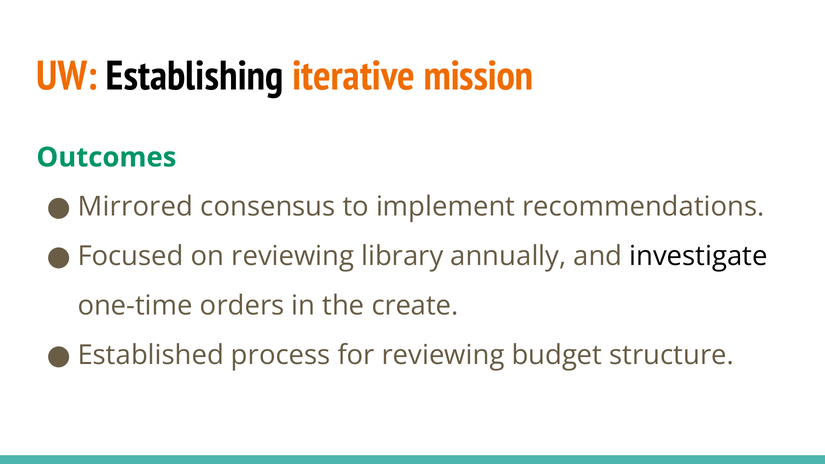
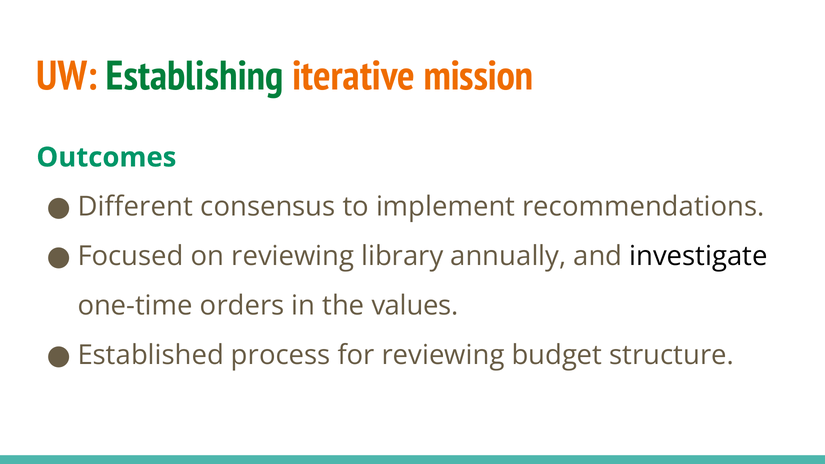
Establishing colour: black -> green (195, 76)
Mirrored: Mirrored -> Different (135, 207)
create: create -> values (415, 306)
